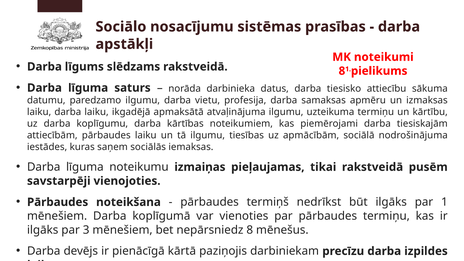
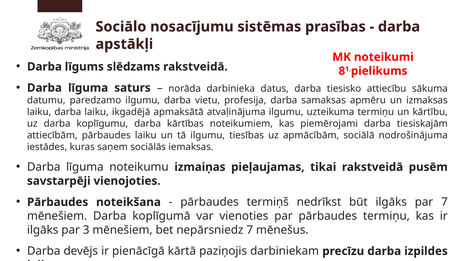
par 1: 1 -> 7 (444, 202)
nepārsniedz 8: 8 -> 7 (250, 230)
